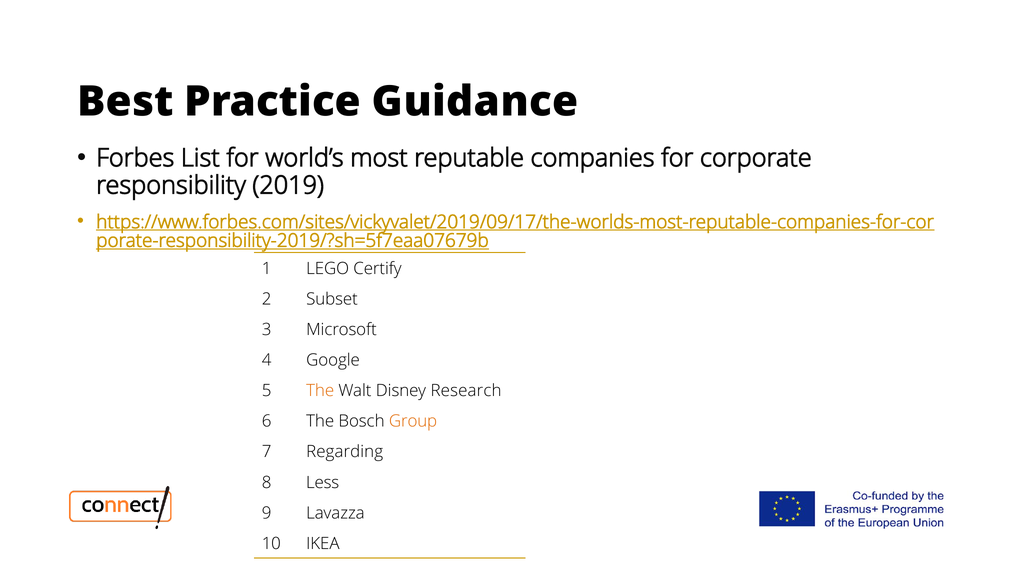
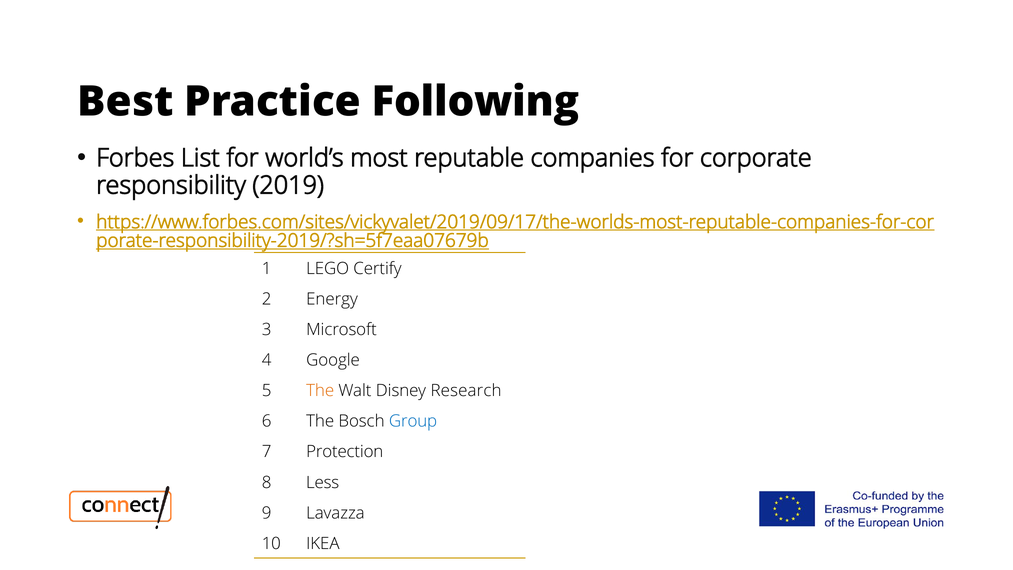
Guidance: Guidance -> Following (476, 102)
Subset: Subset -> Energy (332, 299)
Group colour: orange -> blue (413, 421)
Regarding: Regarding -> Protection (345, 452)
